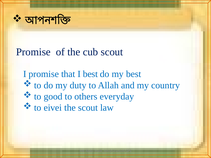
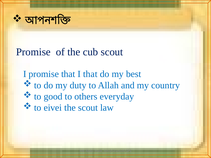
I best: best -> that (90, 74)
